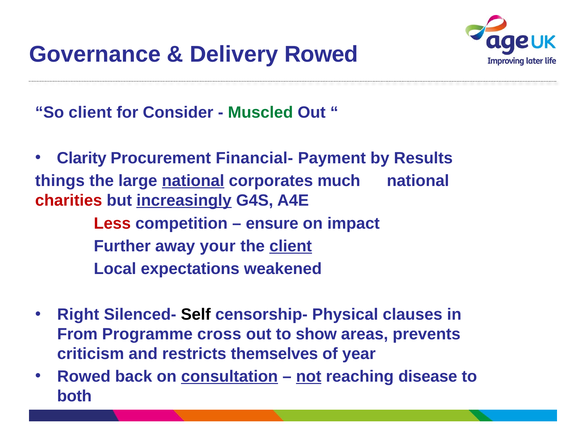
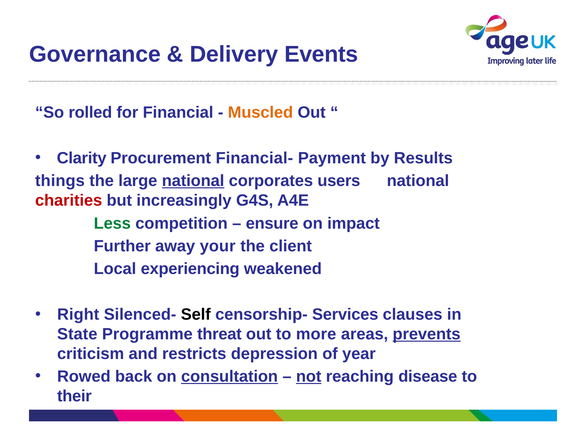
Delivery Rowed: Rowed -> Events (321, 54)
So client: client -> rolled (90, 112)
Consider: Consider -> Financial (178, 112)
Muscled colour: green -> orange (260, 112)
much: much -> users (339, 181)
increasingly underline: present -> none (184, 200)
Less colour: red -> green (112, 223)
client underline: present -> none (291, 246)
expectations: expectations -> experiencing (190, 269)
Physical: Physical -> Services (345, 314)
From: From -> State (77, 334)
cross: cross -> threat (219, 334)
show: show -> more (316, 334)
prevents underline: none -> present (427, 334)
themselves: themselves -> depression (274, 353)
both: both -> their (74, 396)
